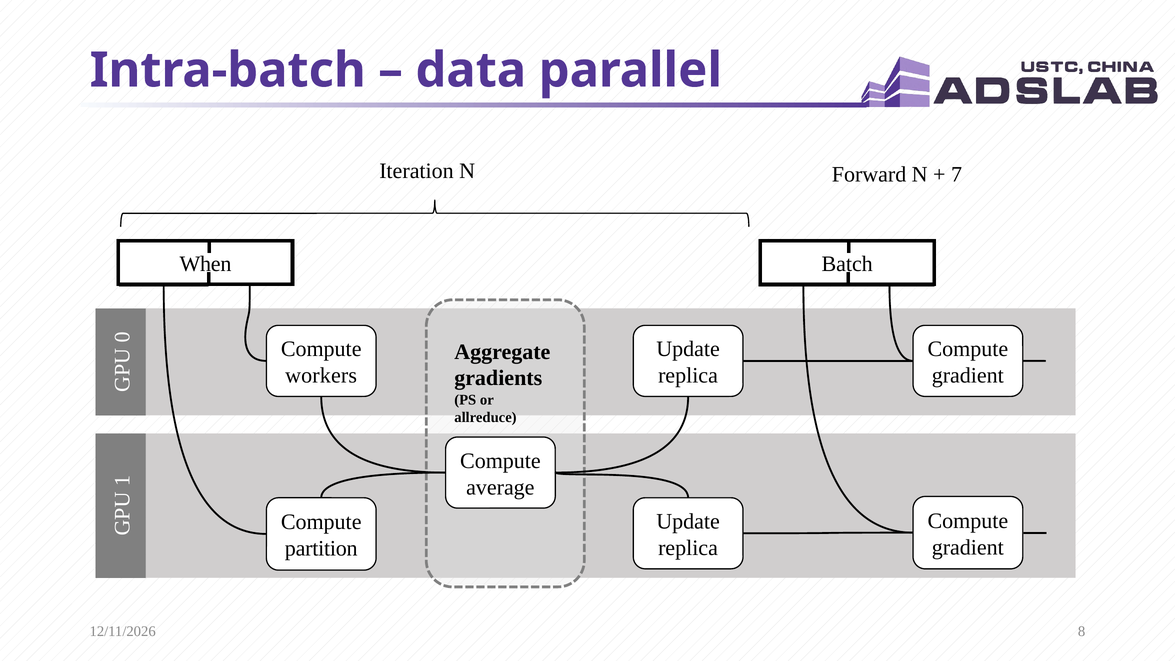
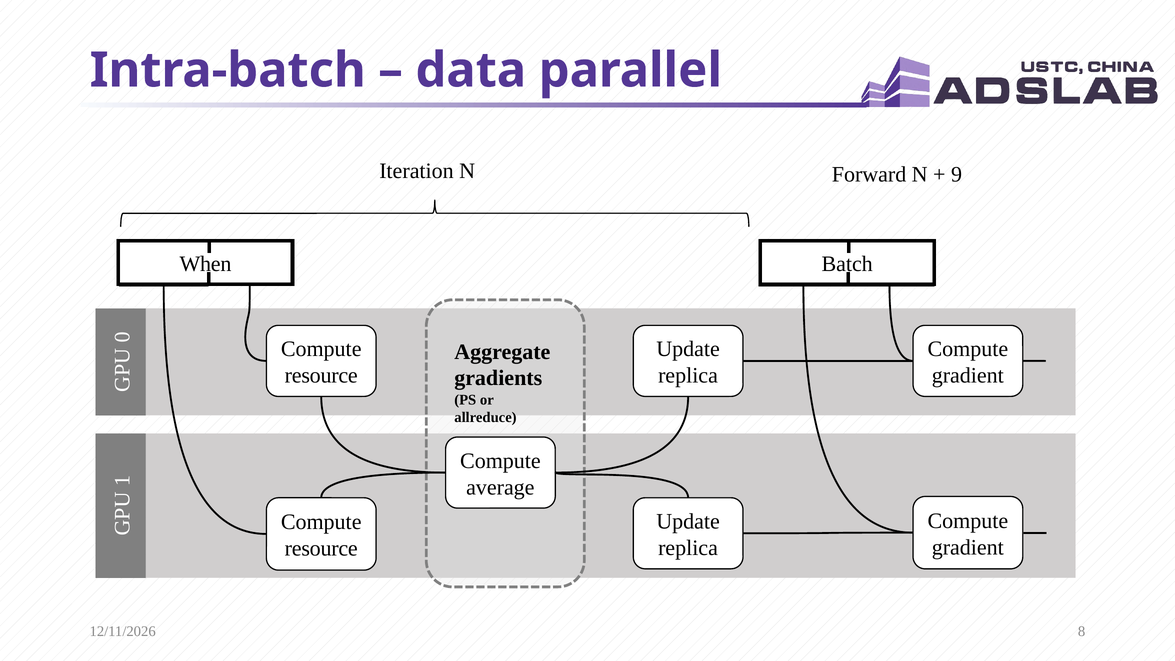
7: 7 -> 9 (957, 174)
workers: workers -> resource (321, 376)
partition: partition -> resource (321, 549)
